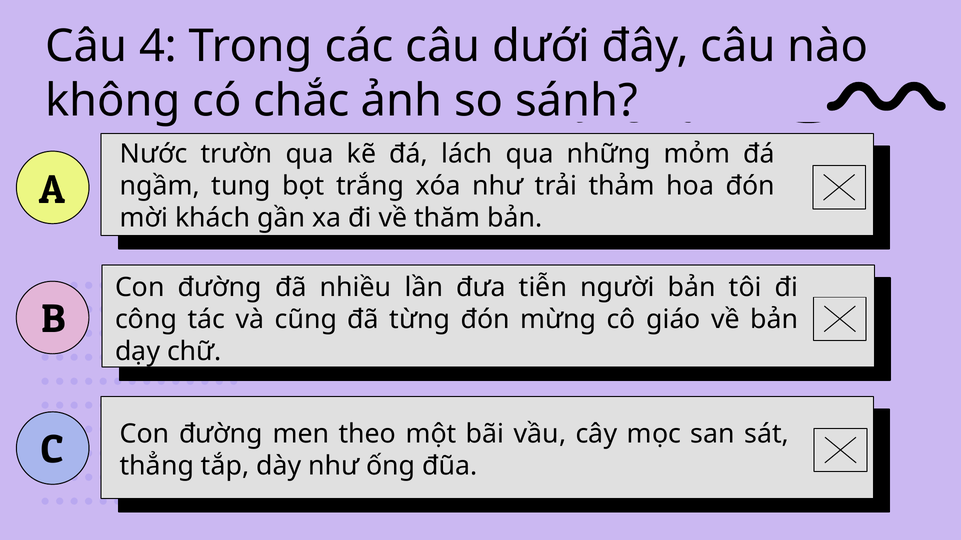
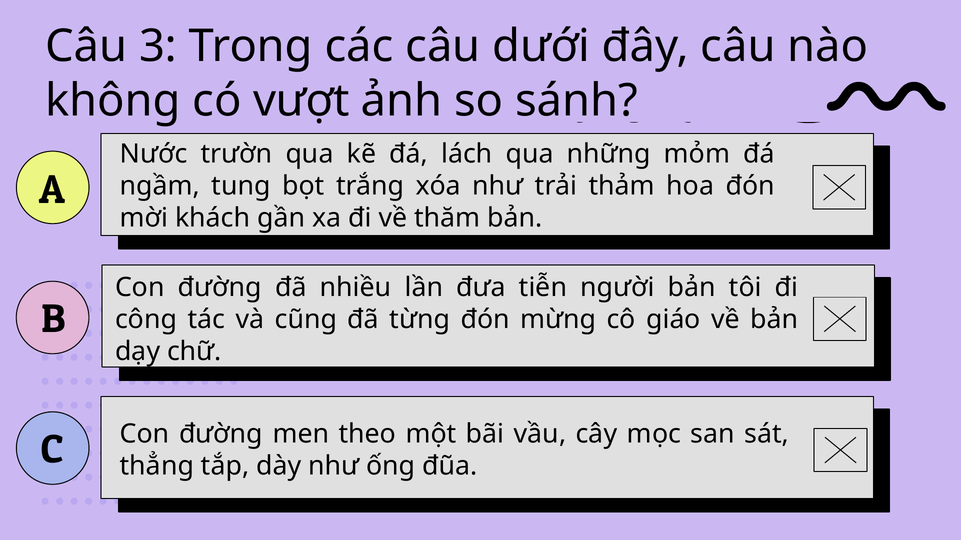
4: 4 -> 3 (158, 46)
chắc: chắc -> vượt (302, 101)
